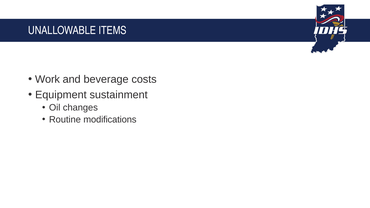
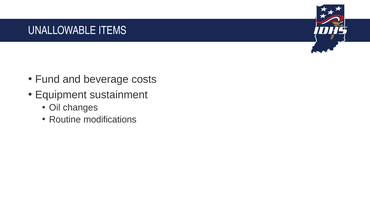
Work: Work -> Fund (47, 79)
